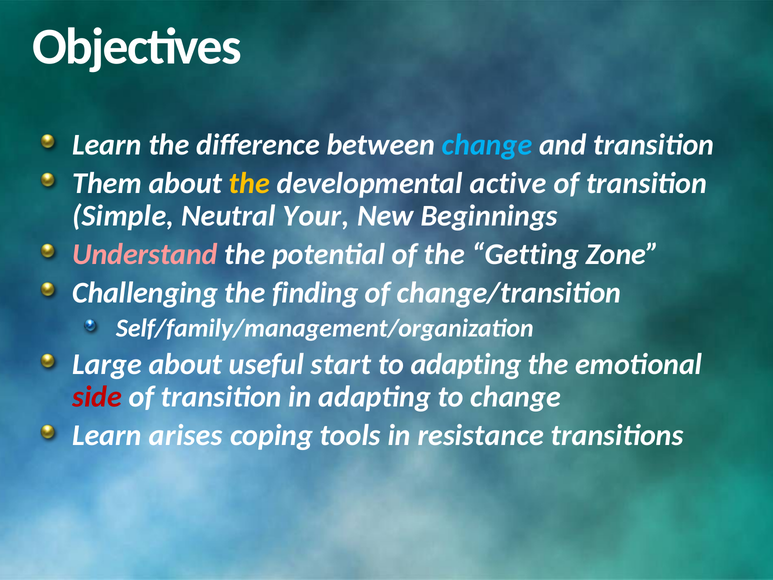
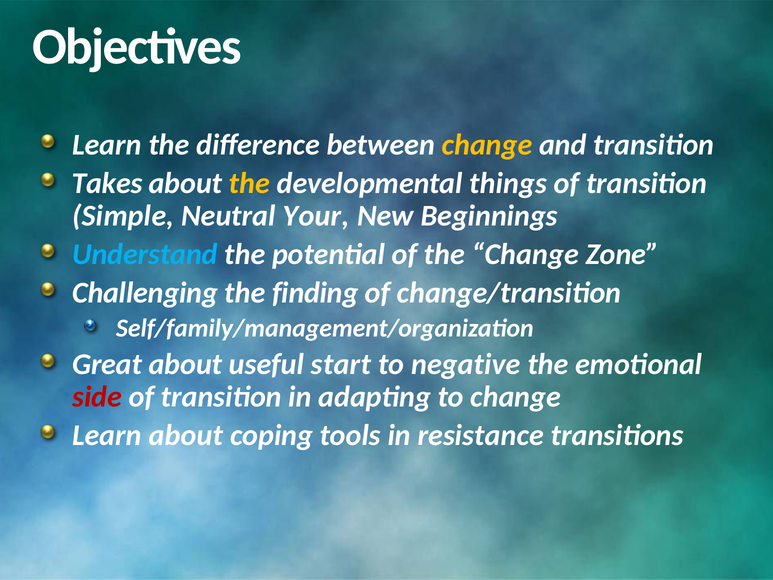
change colour: light blue -> yellow (487, 145)
Them: Them -> Takes (107, 183)
active: active -> things (508, 183)
Understand colour: pink -> light blue (145, 254)
the Getting: Getting -> Change (525, 254)
Large: Large -> Great (107, 364)
to adapting: adapting -> negative (466, 364)
Learn arises: arises -> about (186, 435)
